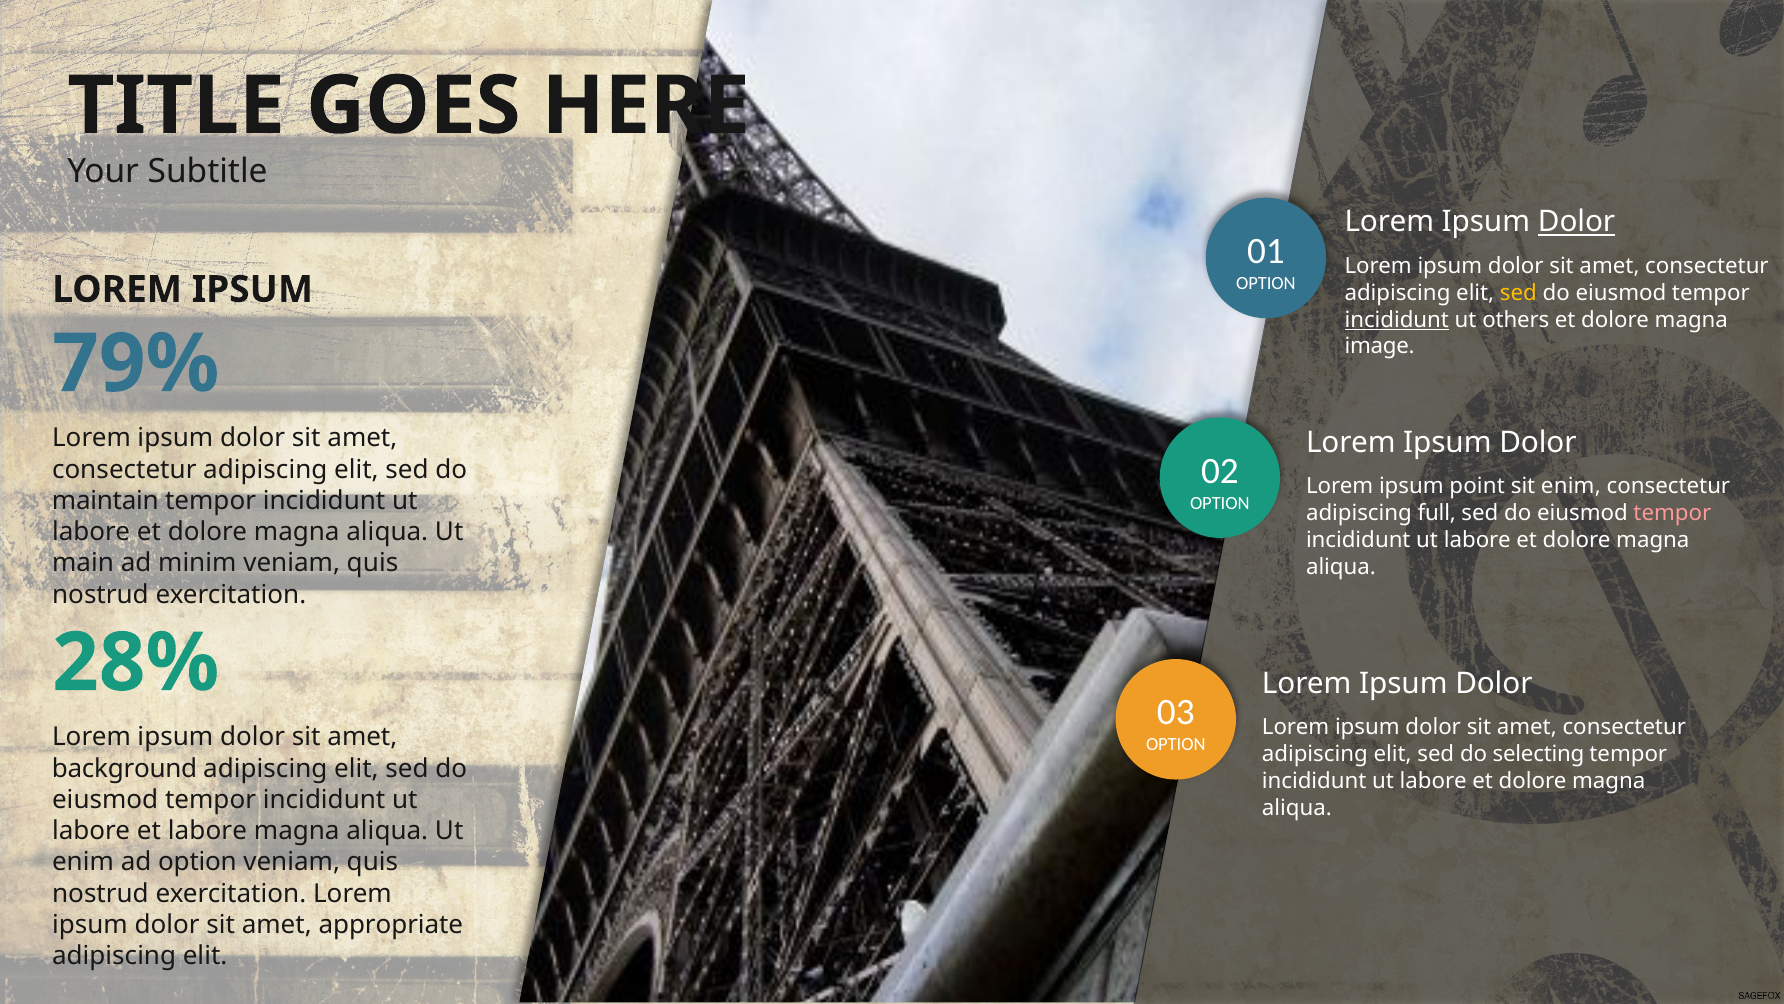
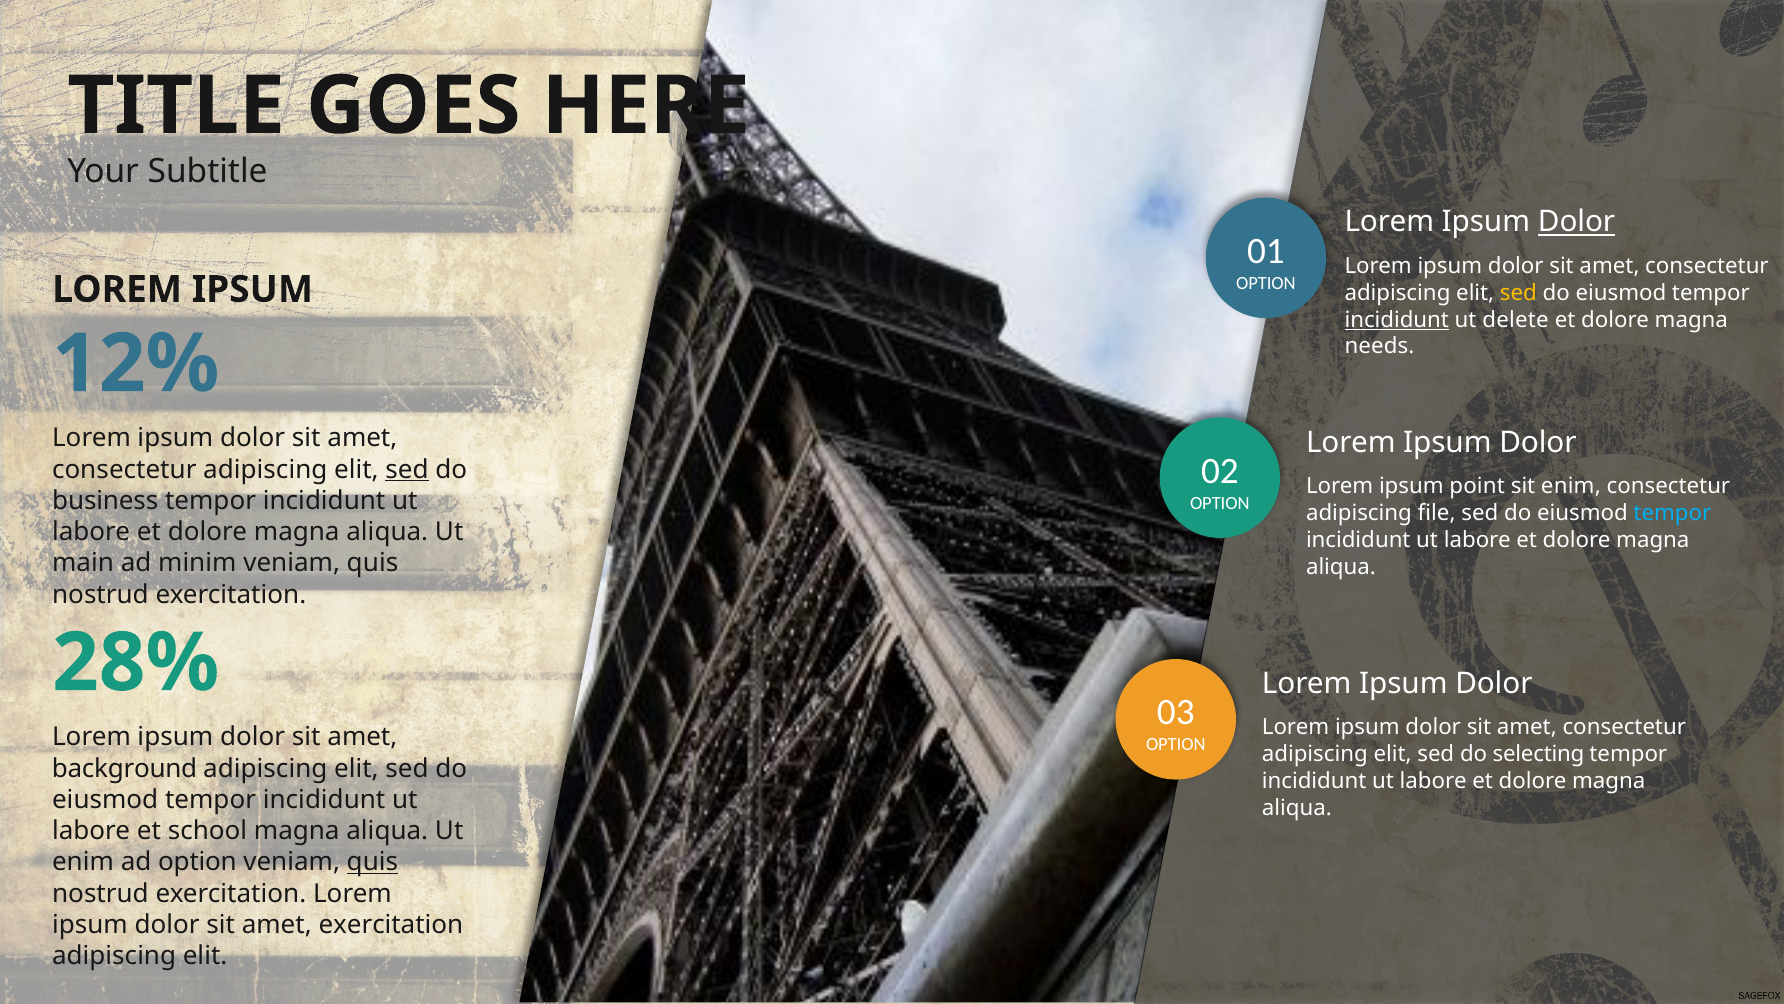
others: others -> delete (1516, 320)
image: image -> needs (1379, 346)
79%: 79% -> 12% (136, 364)
sed underline: none -> present (407, 469)
maintain: maintain -> business (105, 500)
full: full -> file (1437, 513)
tempor colour: pink -> light blue (1672, 513)
et labore: labore -> school (207, 831)
quis underline: none -> present (372, 862)
amet appropriate: appropriate -> exercitation (391, 924)
